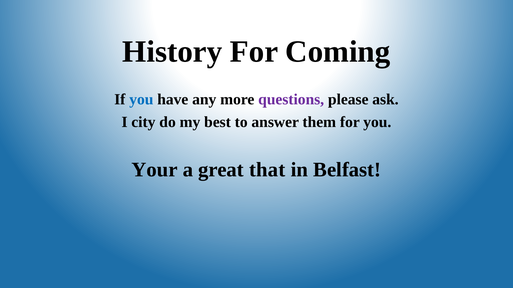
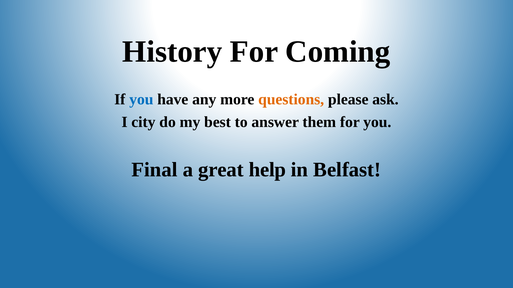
questions colour: purple -> orange (291, 100)
Your: Your -> Final (155, 170)
that: that -> help (267, 170)
